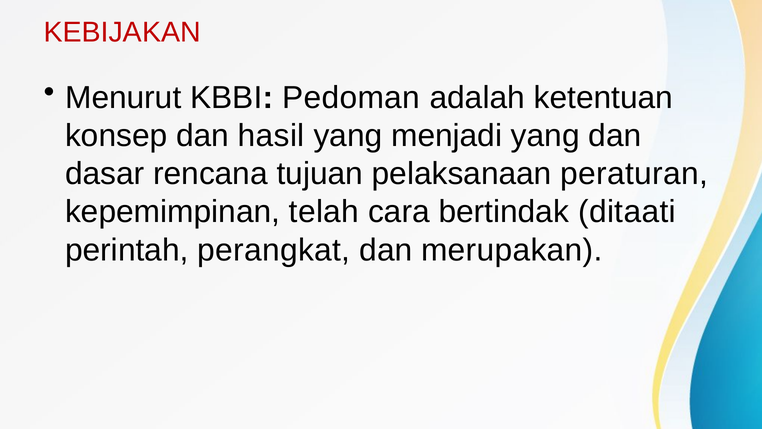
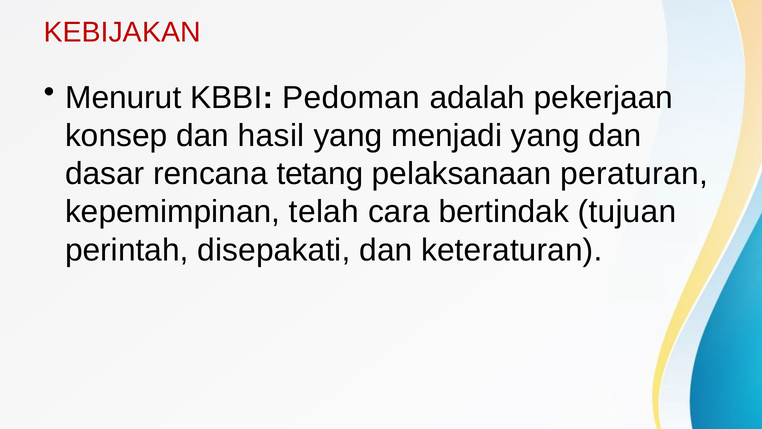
ketentuan: ketentuan -> pekerjaan (603, 98)
tujuan: tujuan -> tetang (320, 174)
ditaati: ditaati -> tujuan (627, 212)
perangkat: perangkat -> disepakati (274, 250)
merupakan: merupakan -> keteraturan (512, 250)
